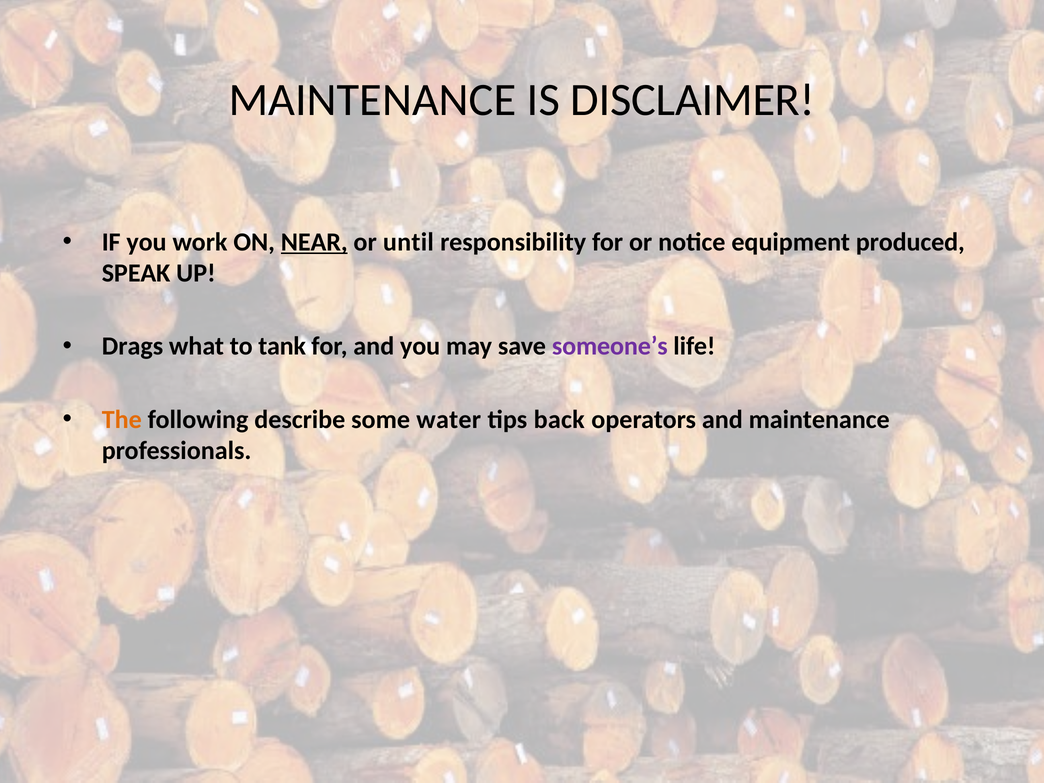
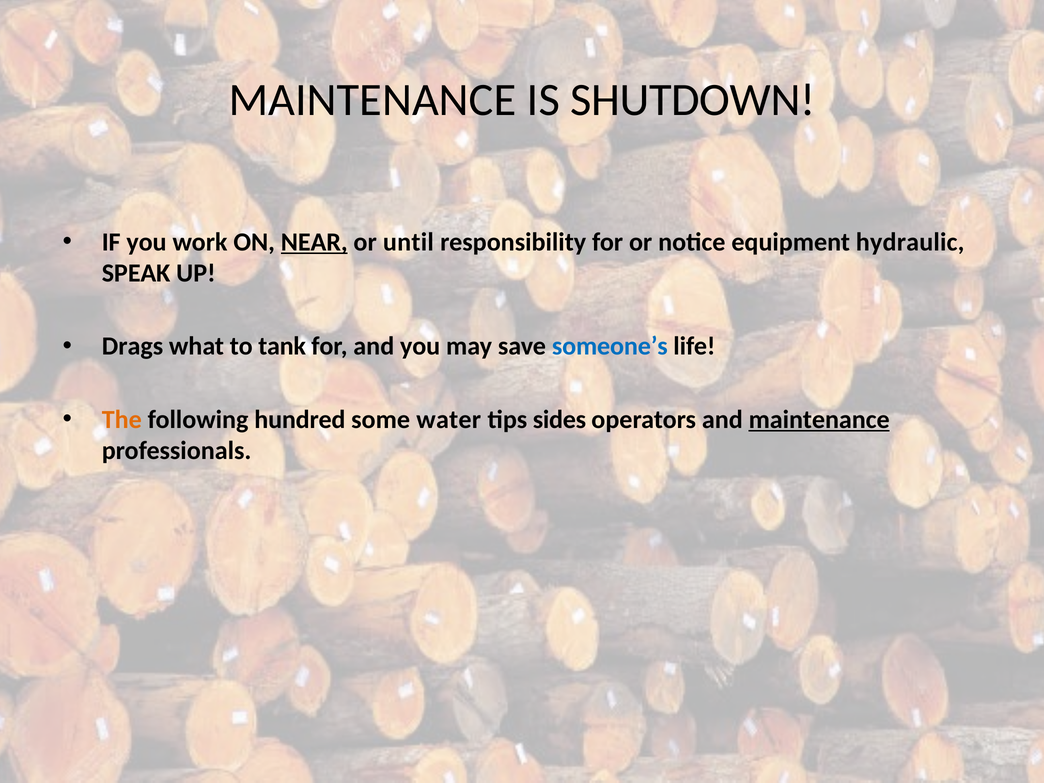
DISCLAIMER: DISCLAIMER -> SHUTDOWN (693, 100)
produced: produced -> hydraulic (910, 242)
someone’s colour: purple -> blue (610, 346)
describe: describe -> hundred (300, 419)
back: back -> sides (559, 419)
maintenance underline: none -> present (819, 419)
